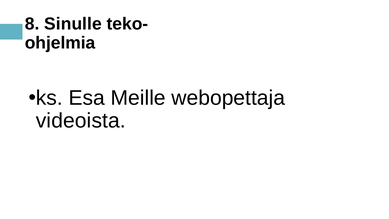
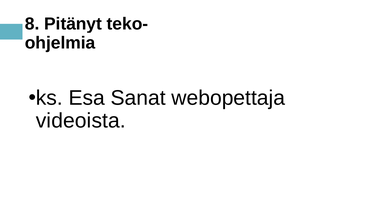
Sinulle: Sinulle -> Pitänyt (73, 24)
Meille: Meille -> Sanat (138, 98)
